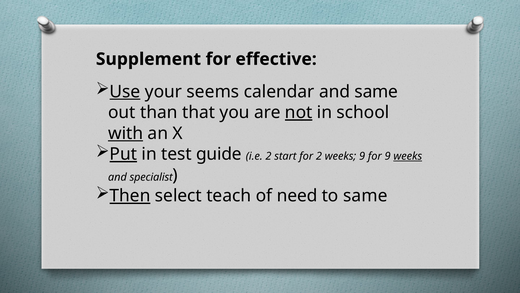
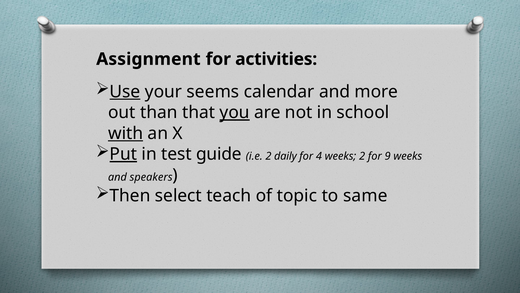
Supplement: Supplement -> Assignment (148, 59)
effective: effective -> activities (276, 59)
and same: same -> more (376, 92)
you underline: none -> present (235, 112)
not underline: present -> none (299, 112)
start: start -> daily (285, 156)
for 2: 2 -> 4 (319, 156)
weeks 9: 9 -> 2 (362, 156)
weeks underline: present -> none (408, 156)
specialist: specialist -> speakers (151, 177)
Then underline: present -> none (130, 196)
need: need -> topic (297, 196)
